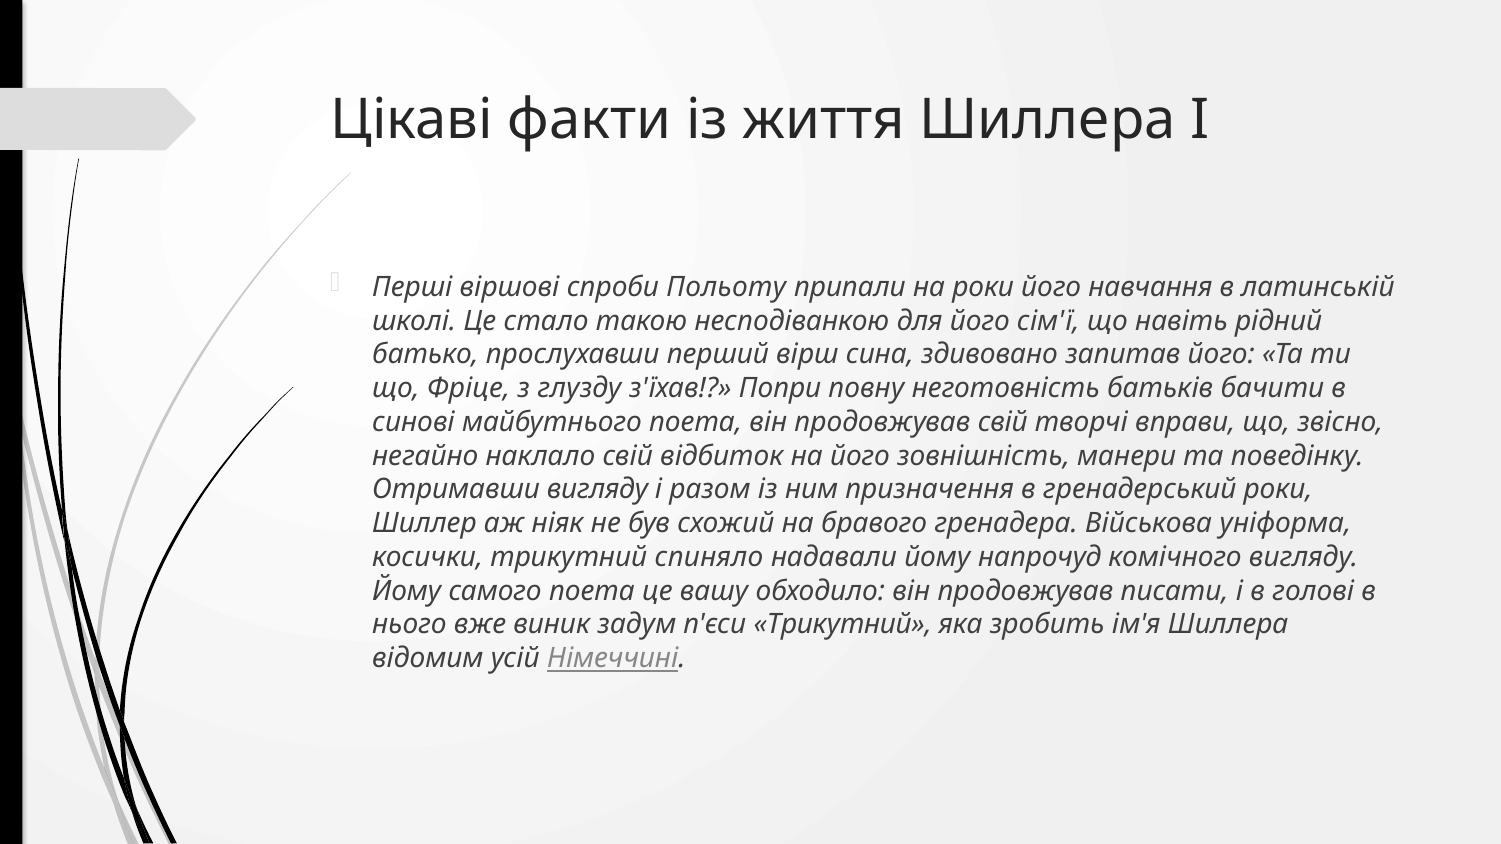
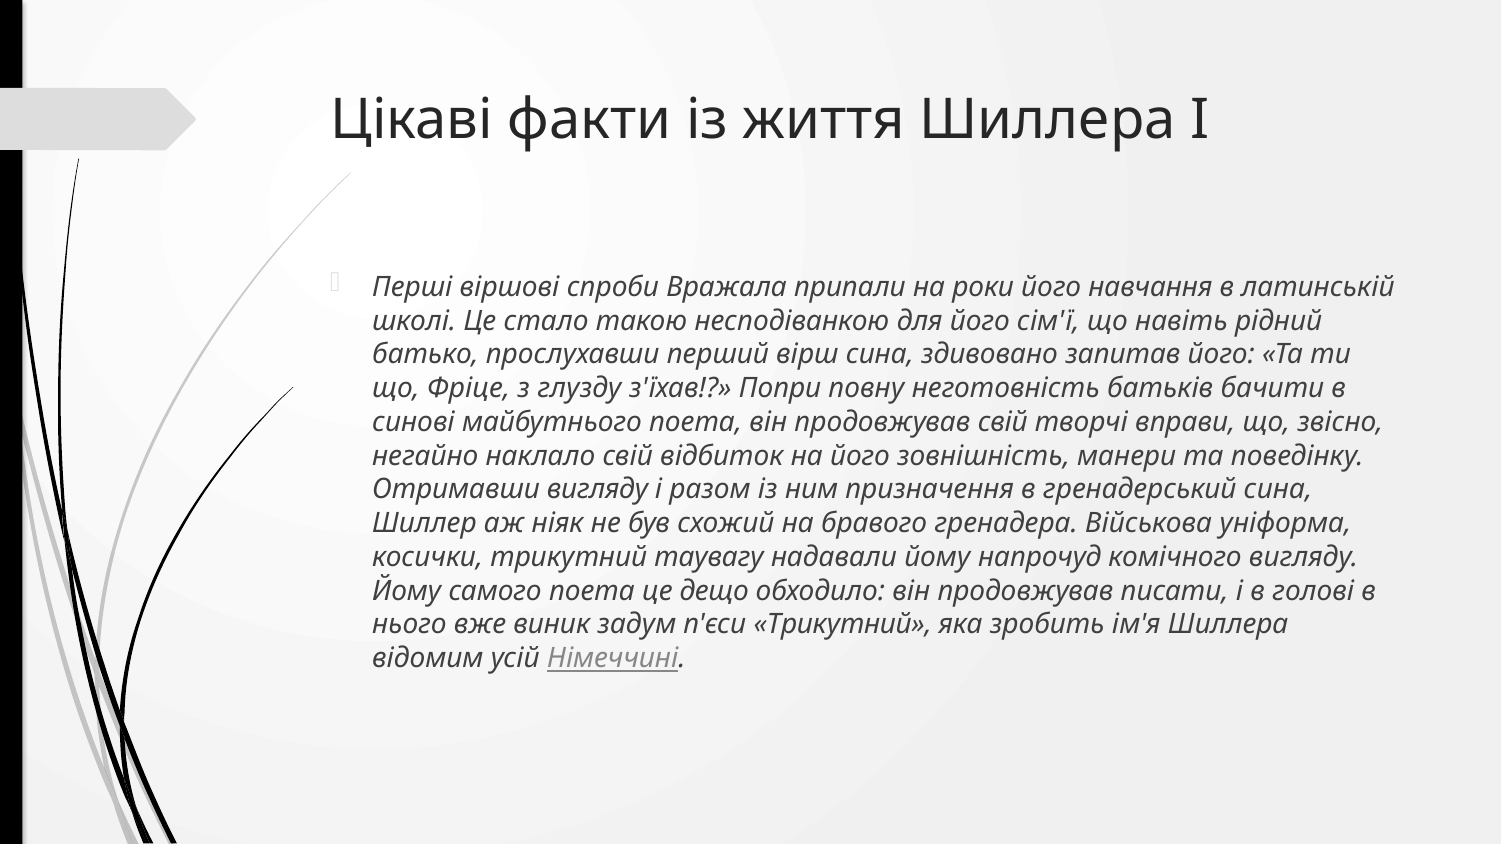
Польоту: Польоту -> Вражала (727, 287)
гренадерський роки: роки -> сина (1278, 490)
спиняло: спиняло -> таувагу (709, 557)
вашу: вашу -> дещо (714, 591)
